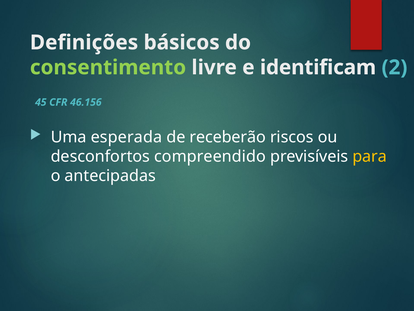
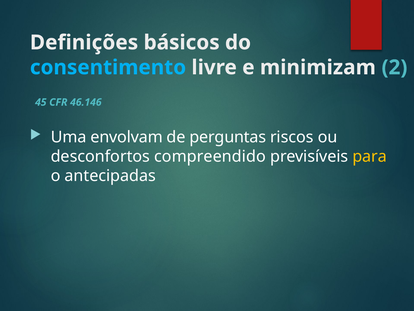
consentimento colour: light green -> light blue (108, 67)
identificam: identificam -> minimizam (318, 67)
46.156: 46.156 -> 46.146 (86, 102)
esperada: esperada -> envolvam (127, 137)
receberão: receberão -> perguntas (228, 137)
